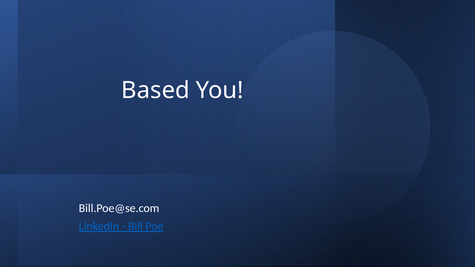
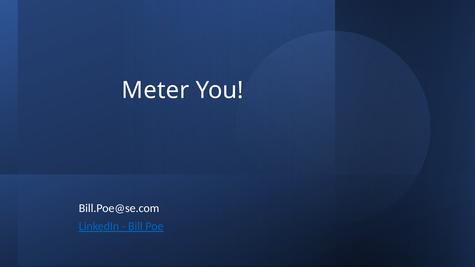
Based: Based -> Meter (155, 90)
